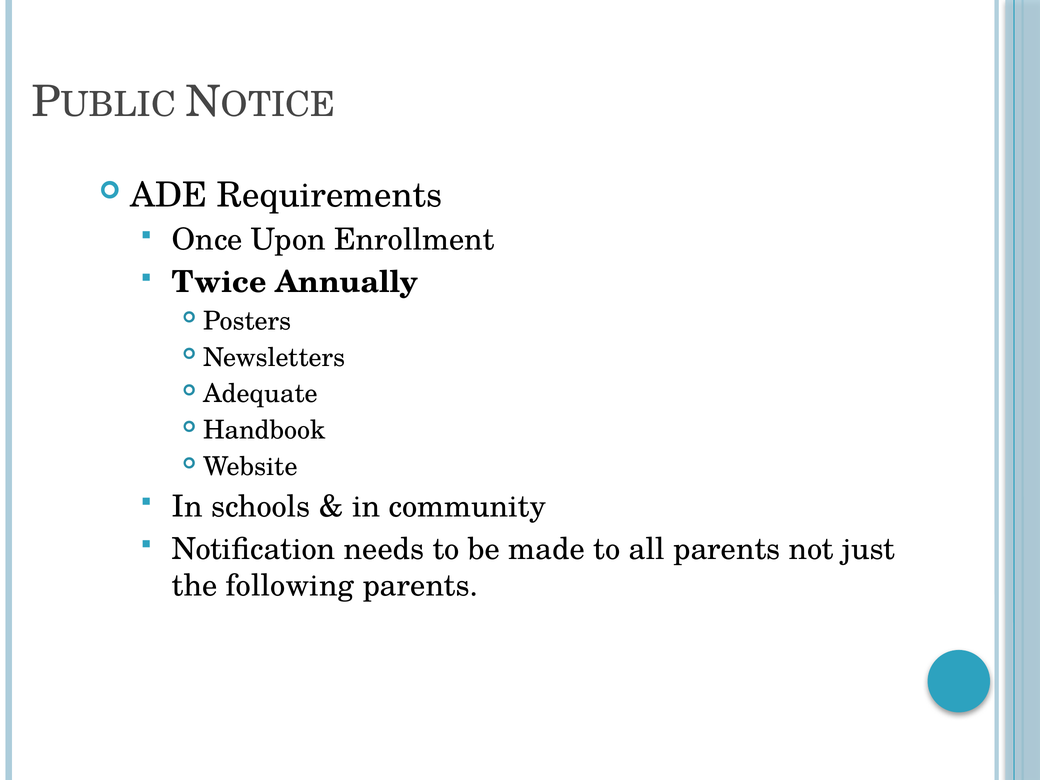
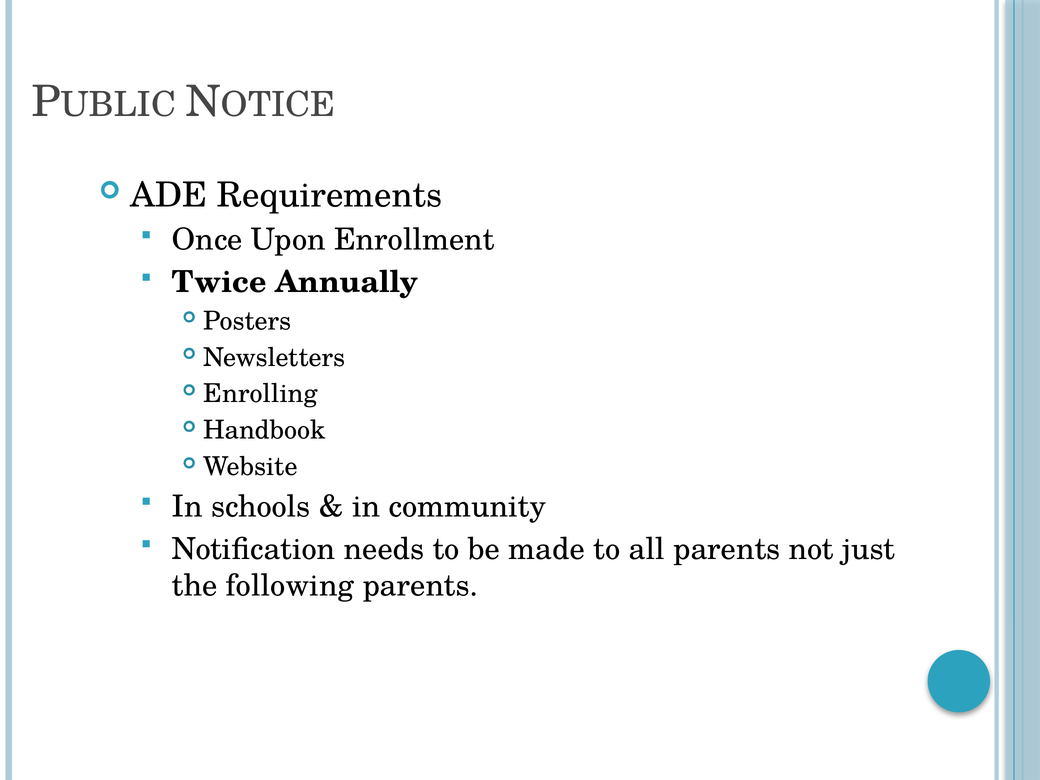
Adequate: Adequate -> Enrolling (260, 394)
